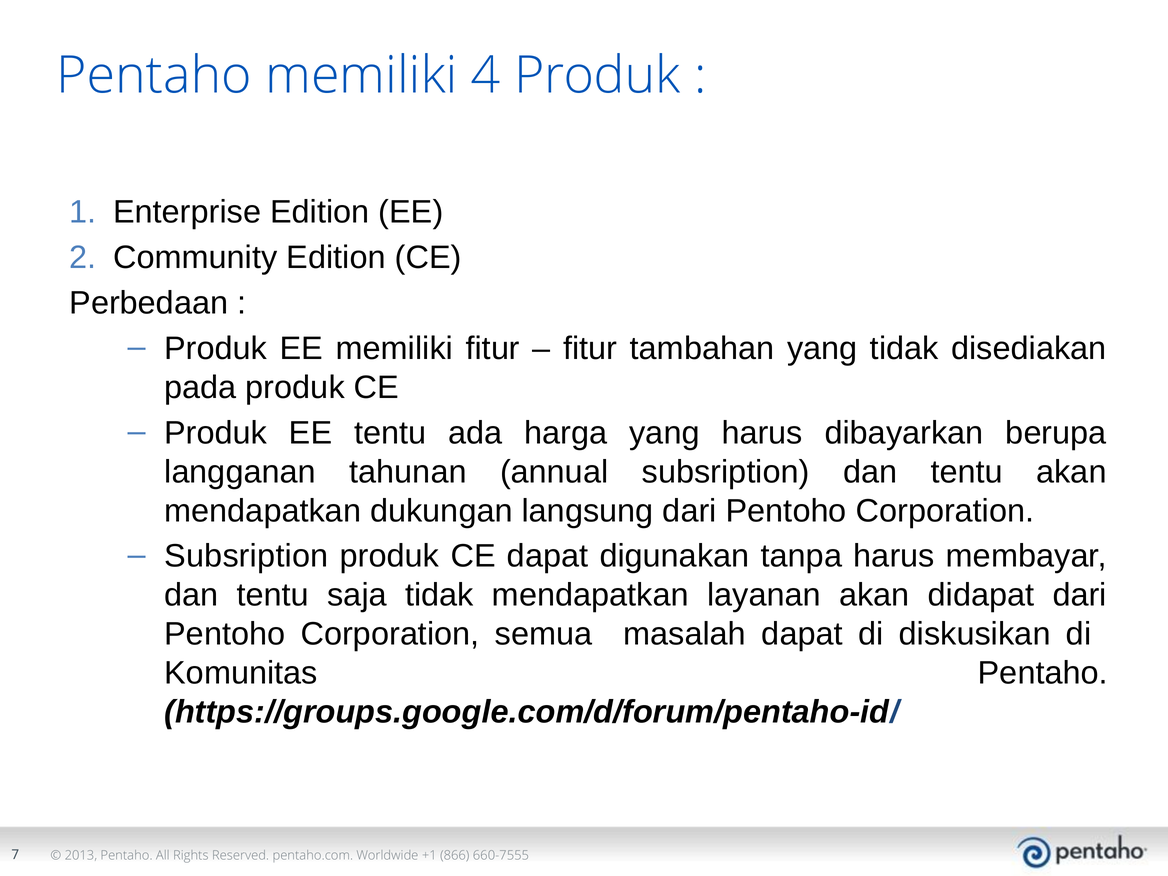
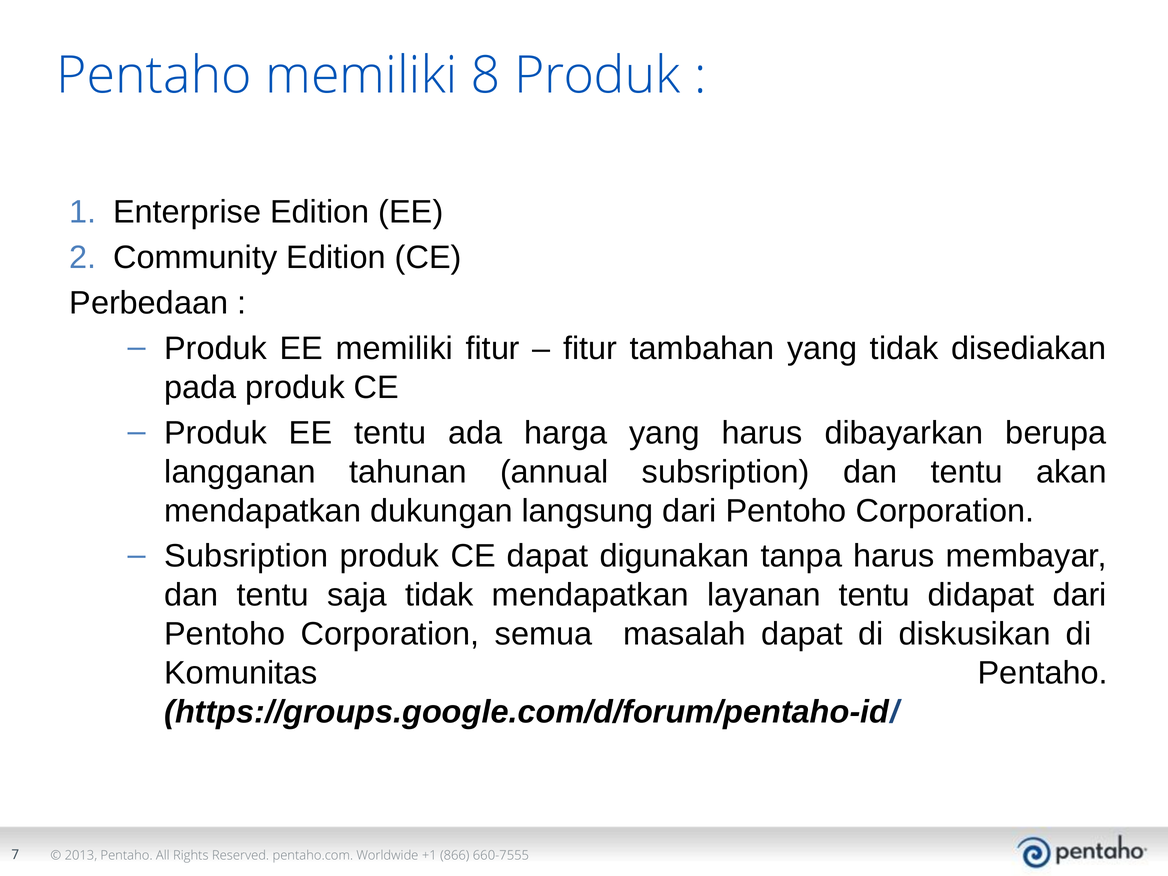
4: 4 -> 8 (486, 76)
layanan akan: akan -> tentu (874, 595)
